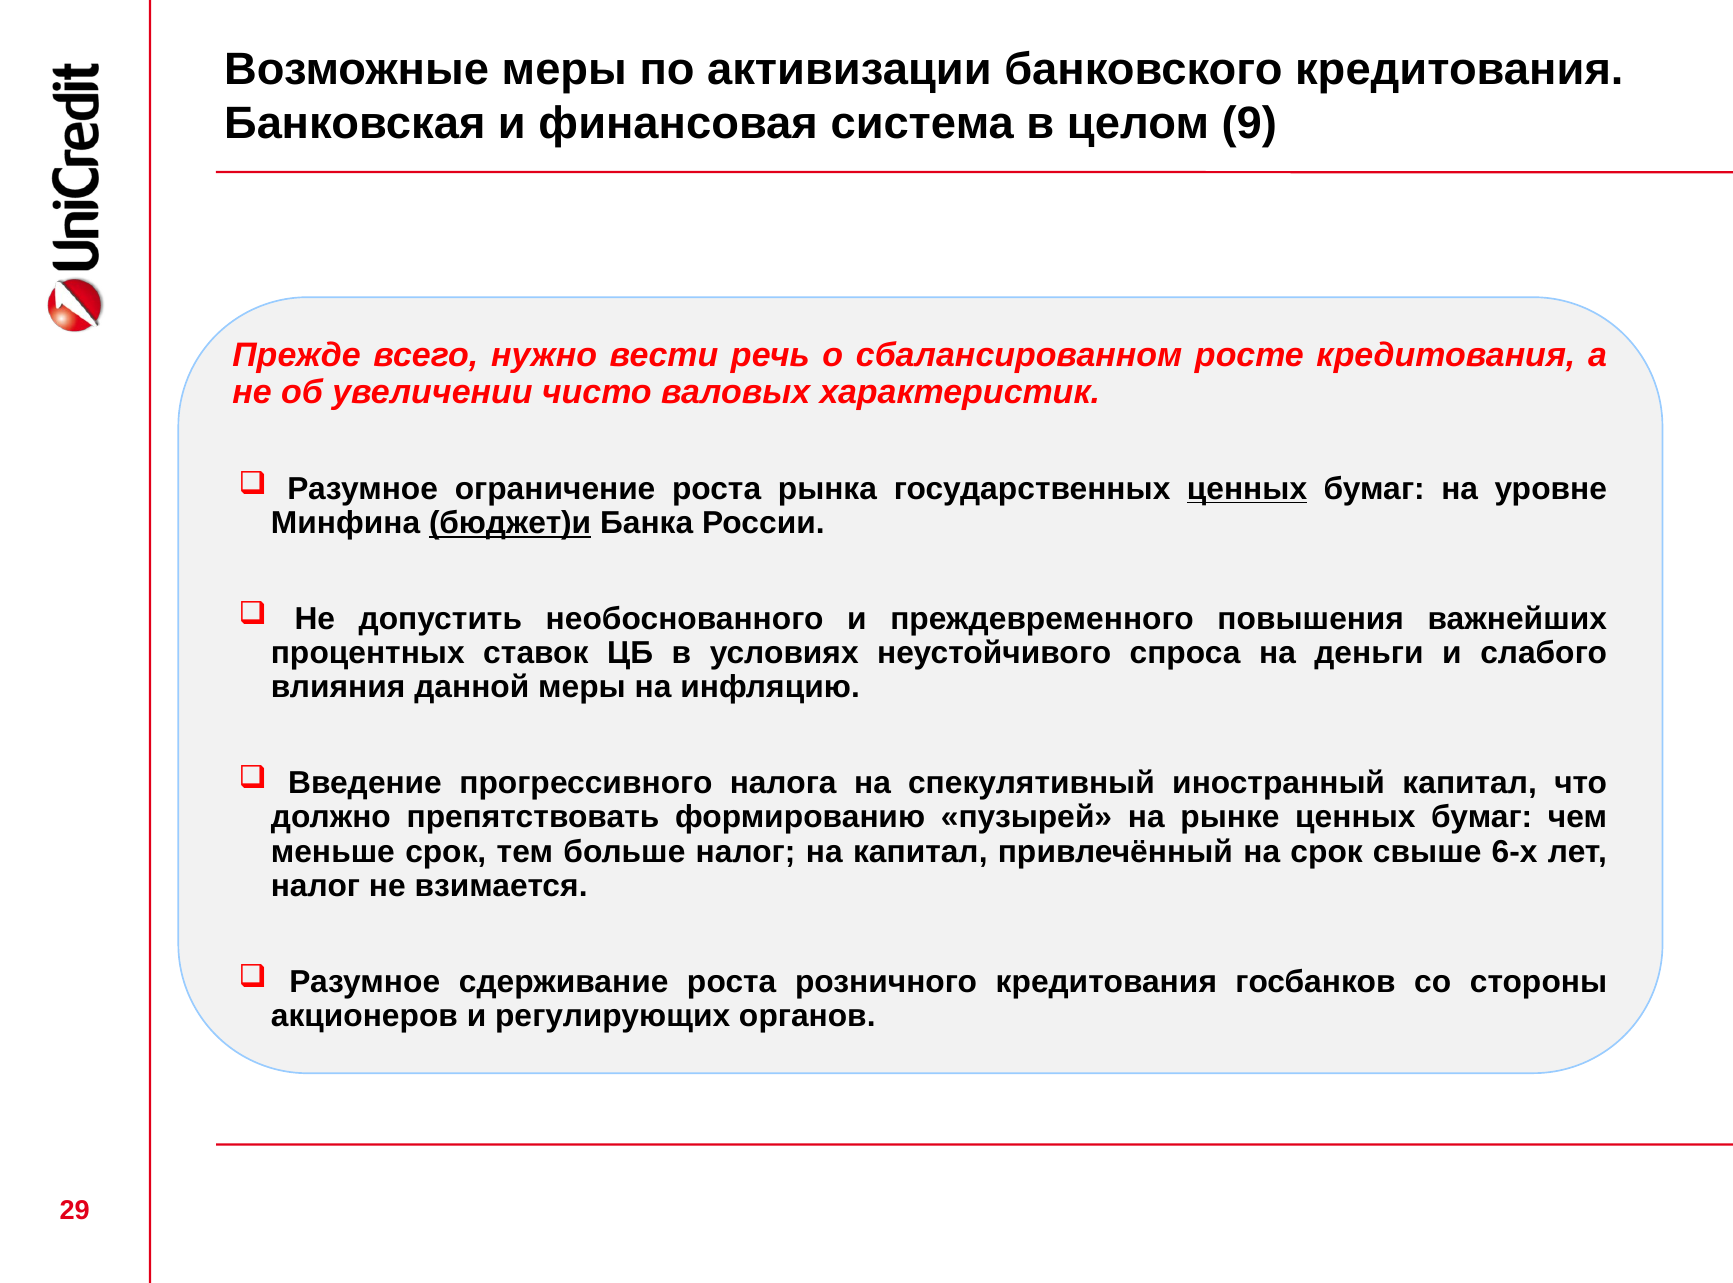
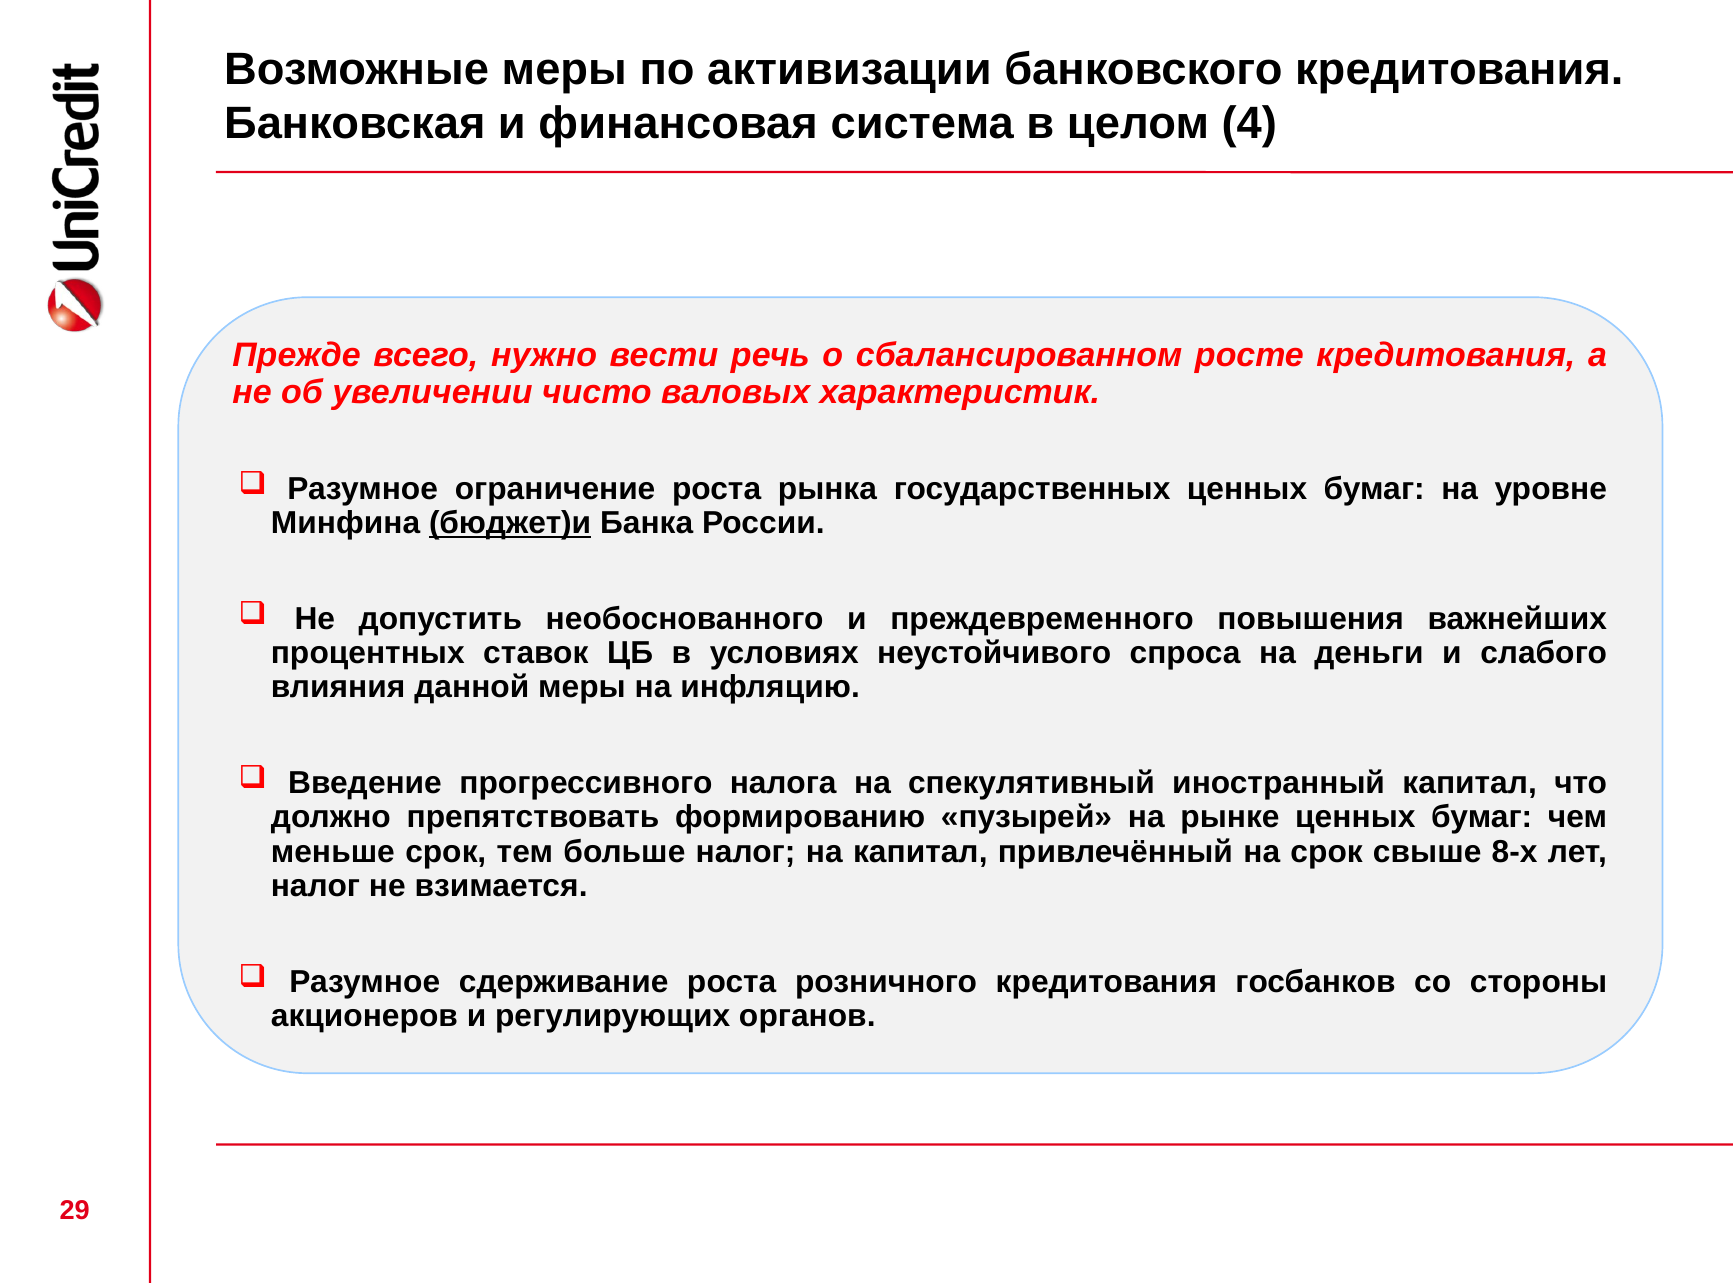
9: 9 -> 4 (1249, 124)
ценных underline: present -> none (1247, 489)
6-х: 6-х -> 8-х (1515, 852)
